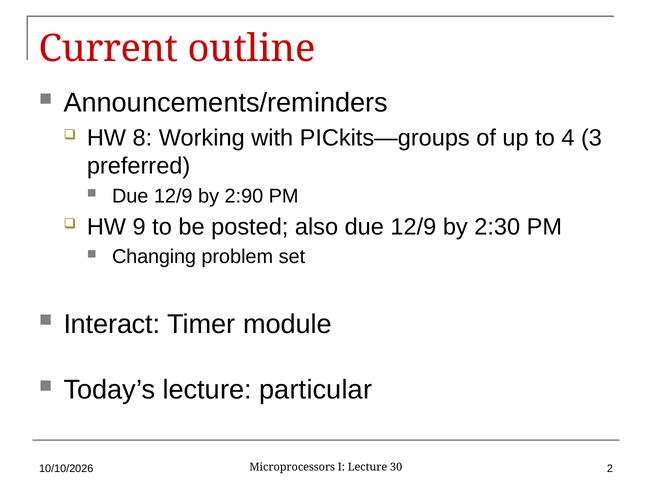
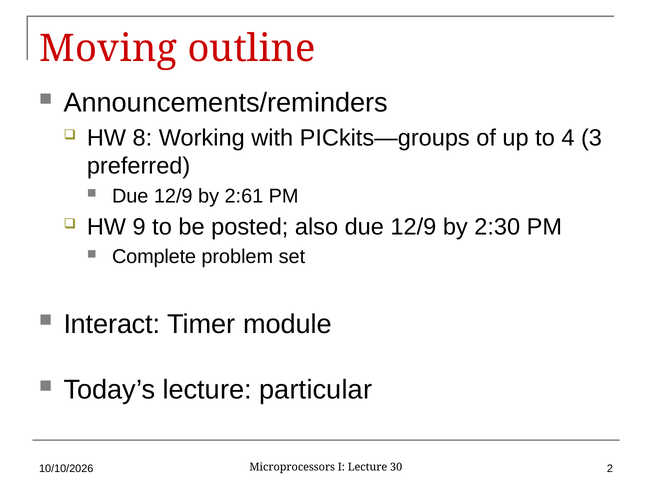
Current: Current -> Moving (108, 49)
2:90: 2:90 -> 2:61 (244, 196)
Changing: Changing -> Complete (154, 257)
